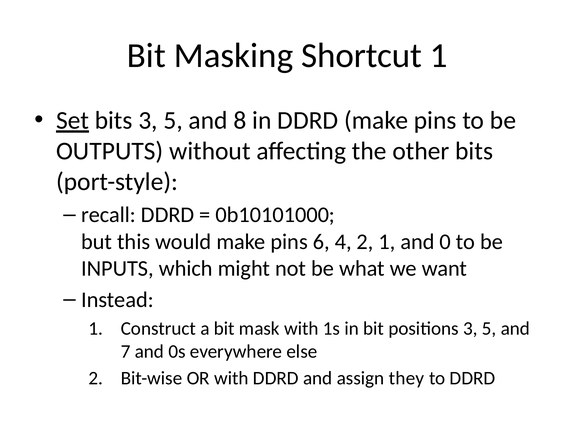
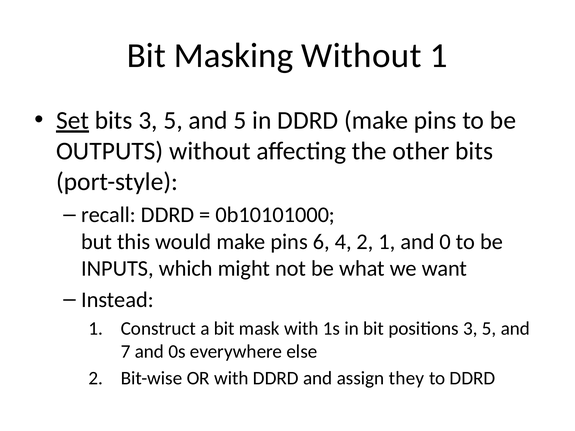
Masking Shortcut: Shortcut -> Without (361, 56)
and 8: 8 -> 5 (240, 121)
